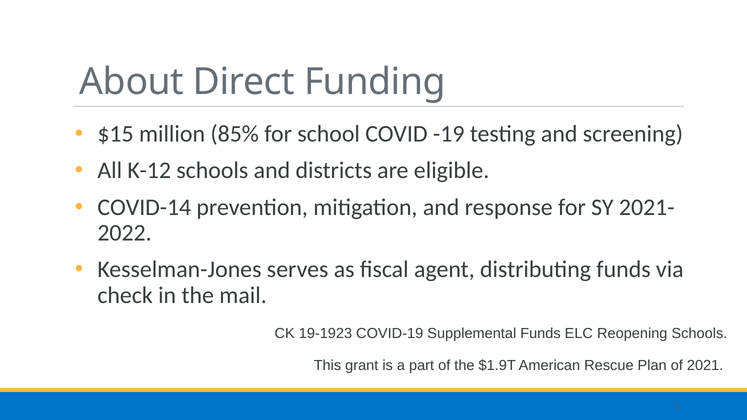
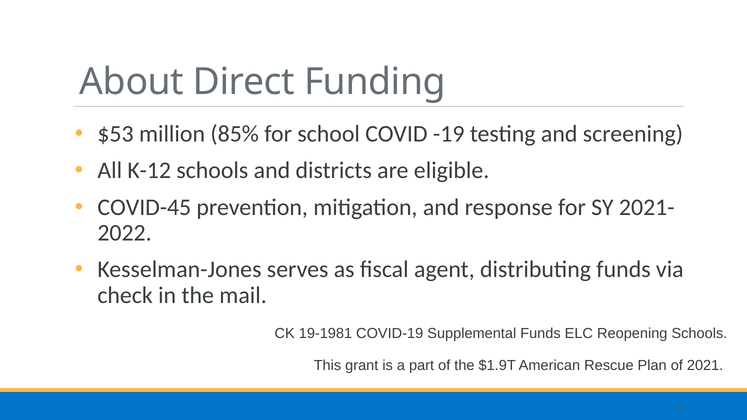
$15: $15 -> $53 (115, 134)
COVID-14: COVID-14 -> COVID-45 (144, 207)
19-1923: 19-1923 -> 19-1981 (325, 334)
